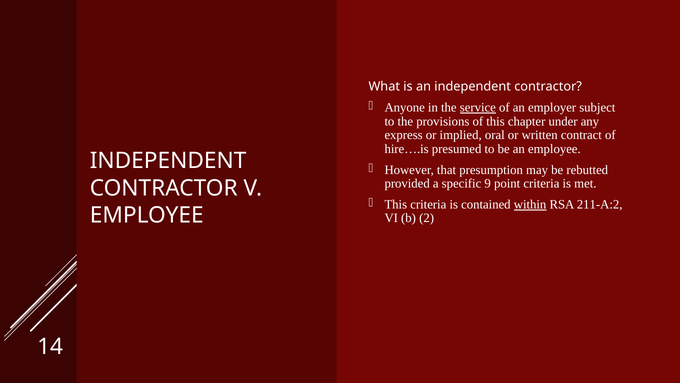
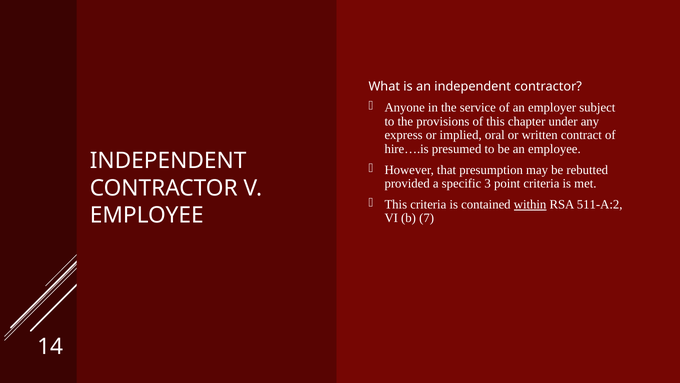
service underline: present -> none (478, 107)
9: 9 -> 3 (488, 183)
211-A:2: 211-A:2 -> 511-A:2 (600, 204)
2: 2 -> 7 (427, 218)
